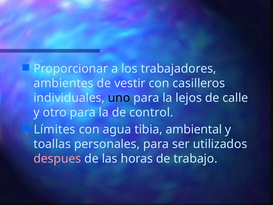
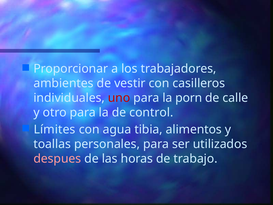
uno colour: black -> red (119, 98)
lejos: lejos -> porn (189, 98)
ambiental: ambiental -> alimentos (194, 129)
